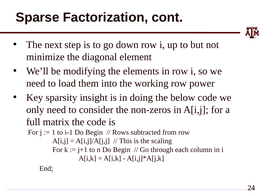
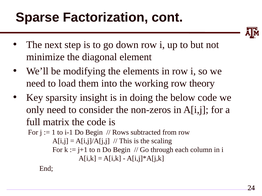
power: power -> theory (202, 84)
